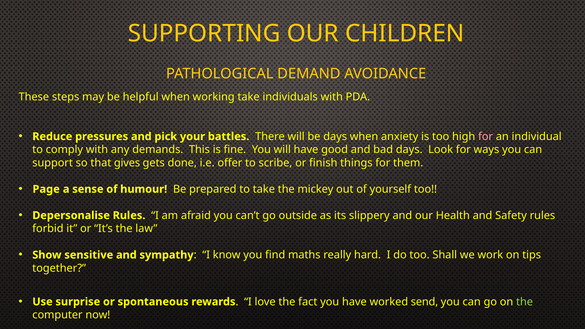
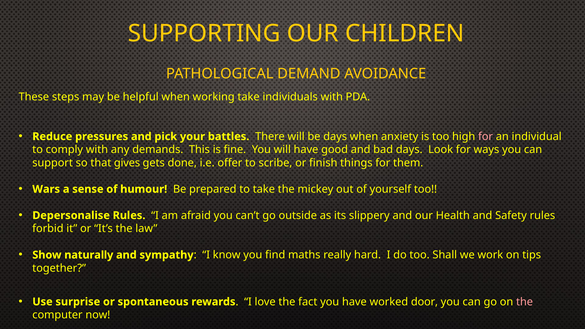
Page: Page -> Wars (46, 189)
sensitive: sensitive -> naturally (89, 255)
send: send -> door (424, 302)
the colour: light green -> pink (525, 302)
